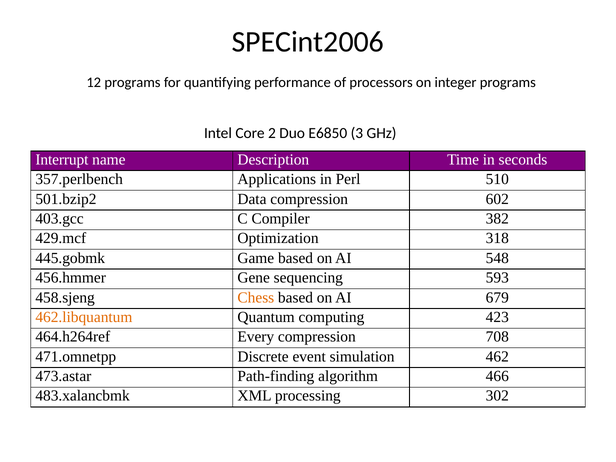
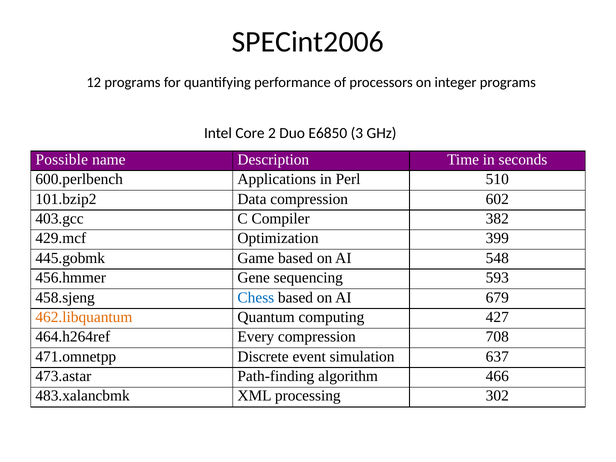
Interrupt: Interrupt -> Possible (62, 160)
357.perlbench: 357.perlbench -> 600.perlbench (79, 179)
501.bzip2: 501.bzip2 -> 101.bzip2 (66, 199)
318: 318 -> 399 (497, 238)
Chess colour: orange -> blue (256, 297)
423: 423 -> 427 (497, 317)
462: 462 -> 637 (497, 357)
